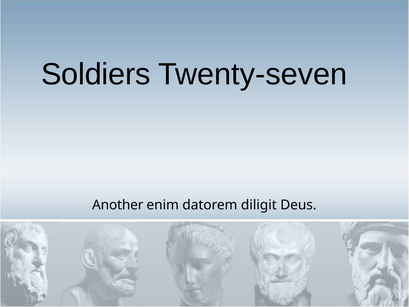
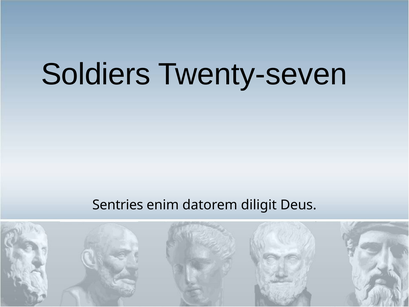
Another: Another -> Sentries (118, 205)
